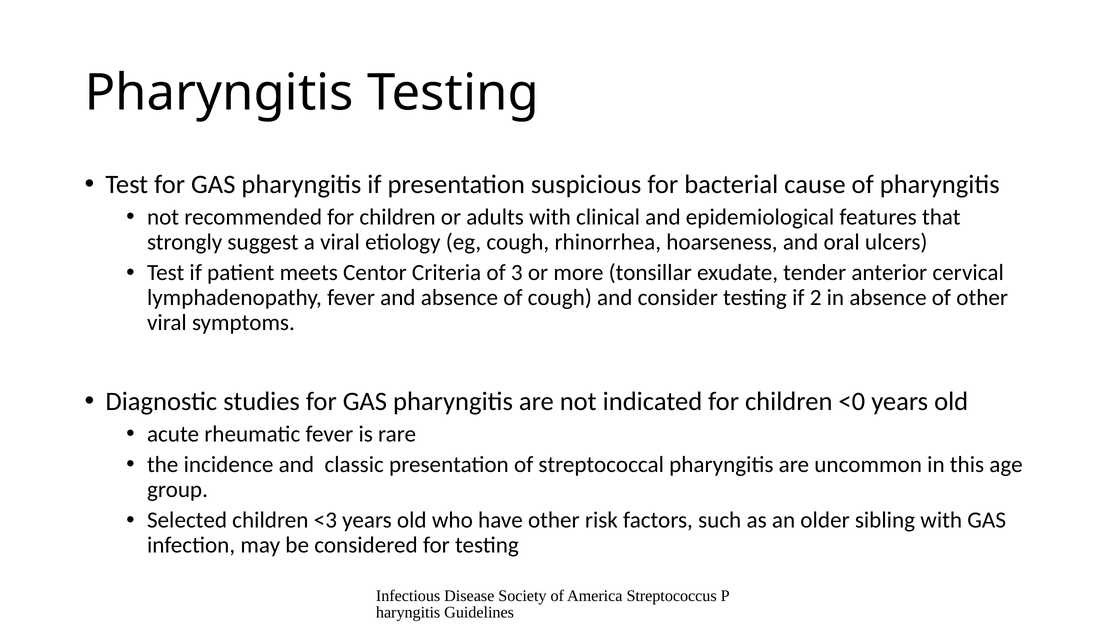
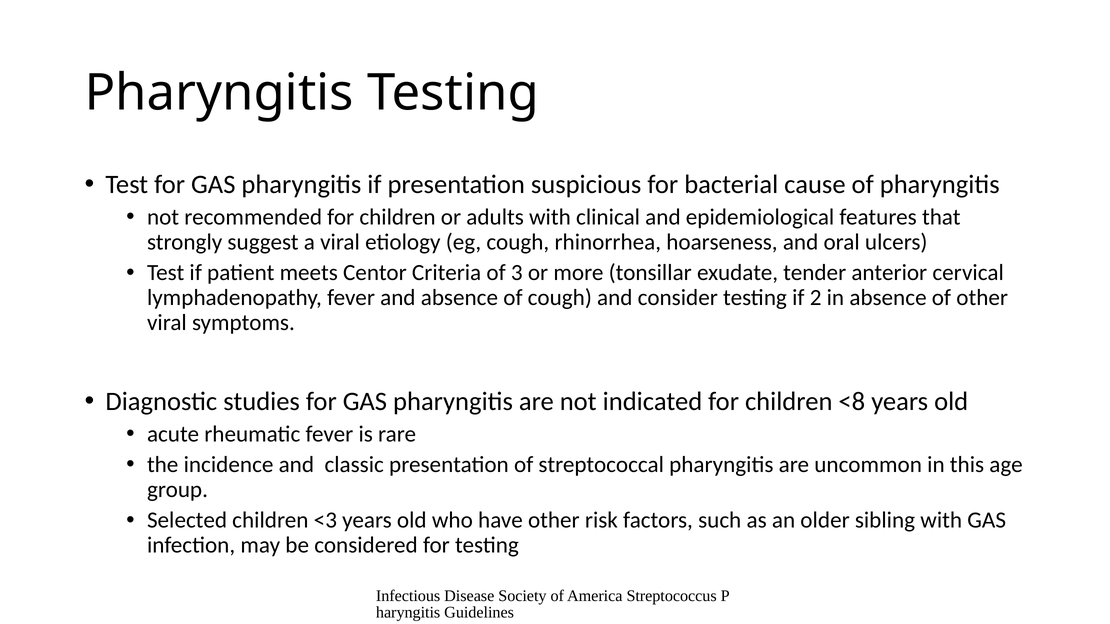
<0: <0 -> <8 (852, 402)
